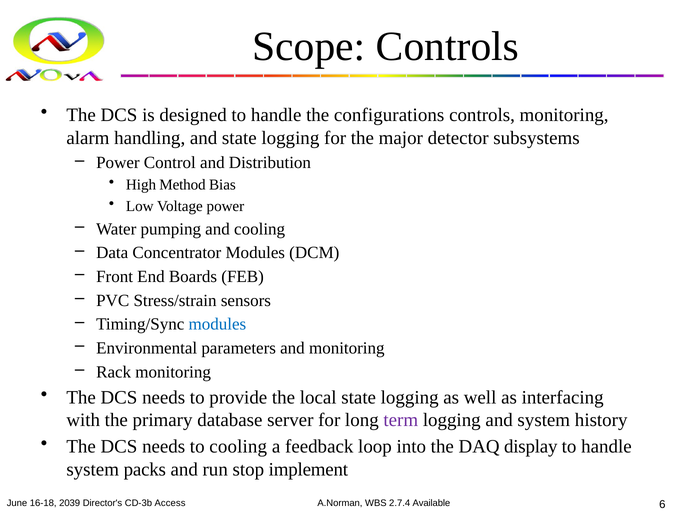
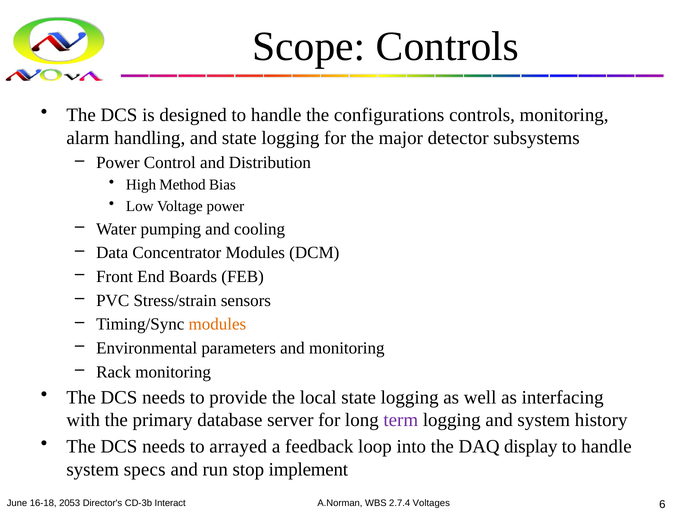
modules colour: blue -> orange (217, 324)
to cooling: cooling -> arrayed (238, 446)
packs: packs -> specs (145, 469)
2039: 2039 -> 2053 (70, 503)
Access: Access -> Interact (170, 503)
Available: Available -> Voltages (431, 503)
